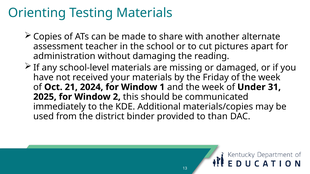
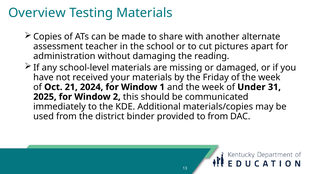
Orienting: Orienting -> Overview (37, 13)
to than: than -> from (218, 117)
